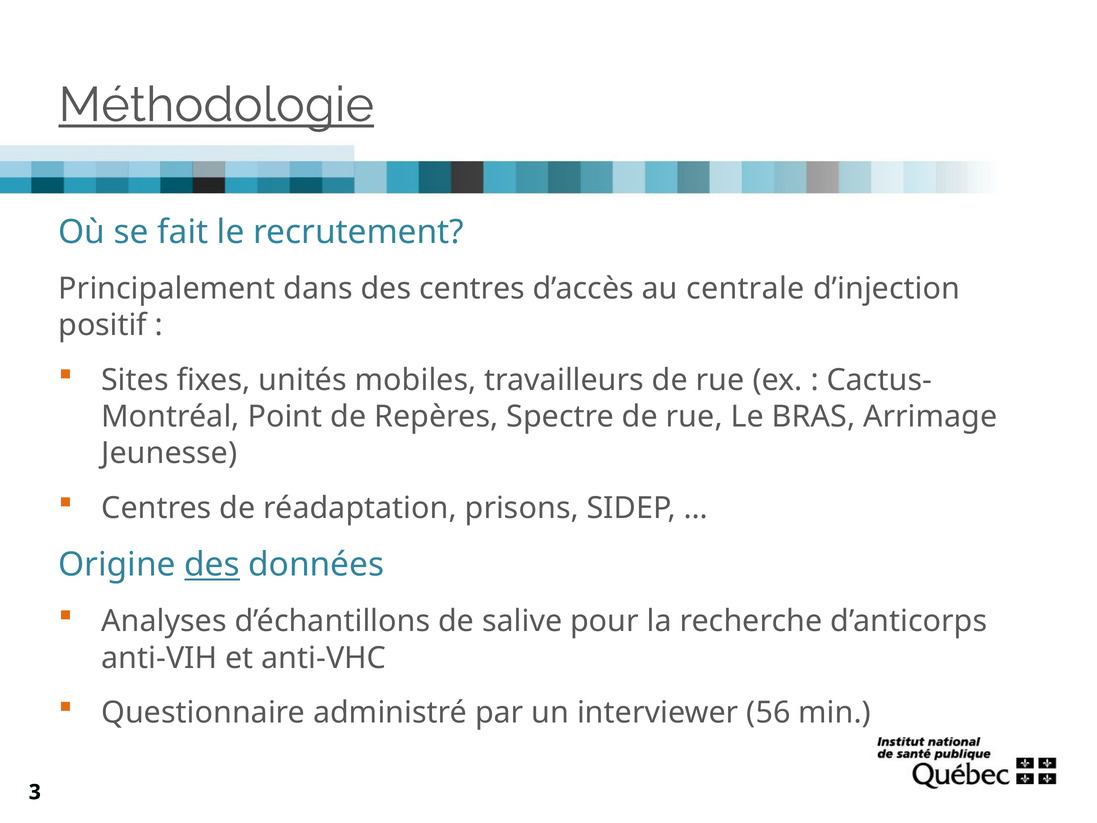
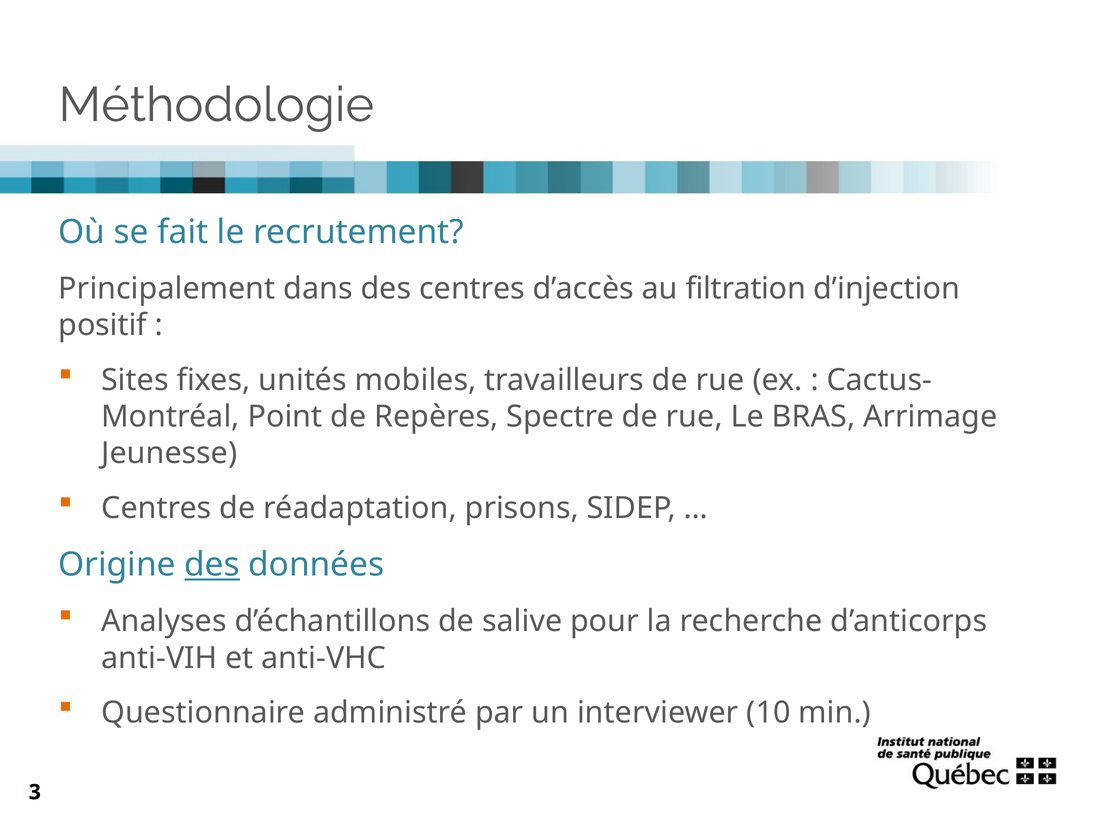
Méthodologie underline: present -> none (216, 105)
centrale: centrale -> filtration (746, 288)
56: 56 -> 10 (768, 713)
